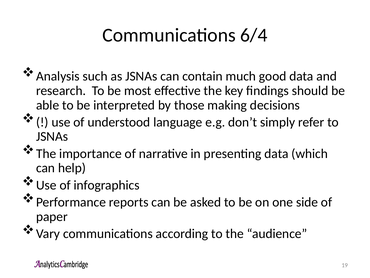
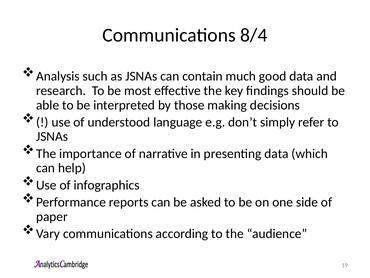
6/4: 6/4 -> 8/4 (254, 35)
